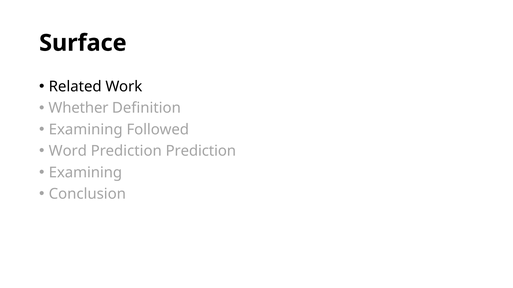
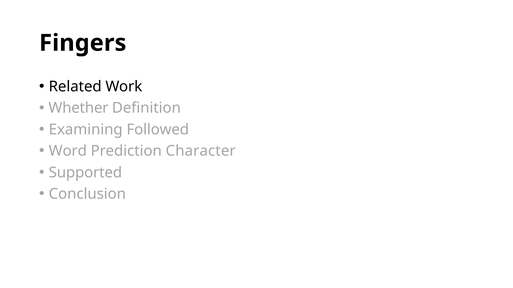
Surface: Surface -> Fingers (83, 43)
Prediction Prediction: Prediction -> Character (201, 151)
Examining: Examining -> Supported (85, 173)
